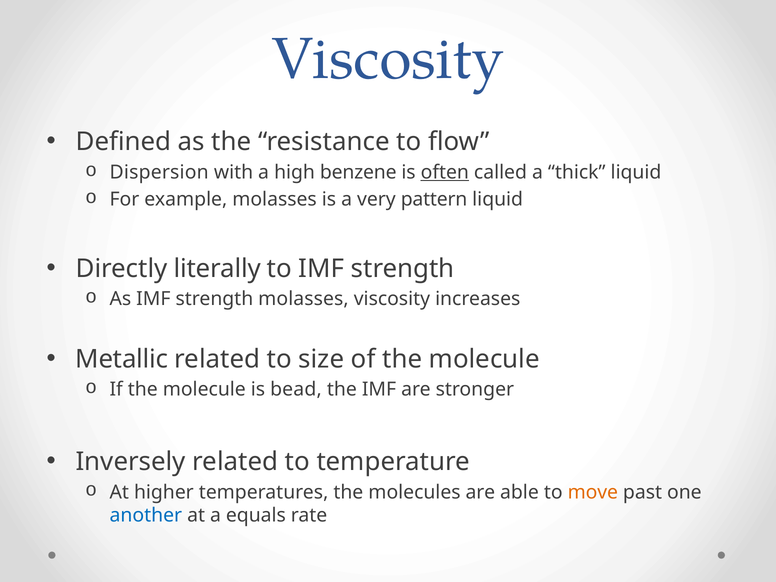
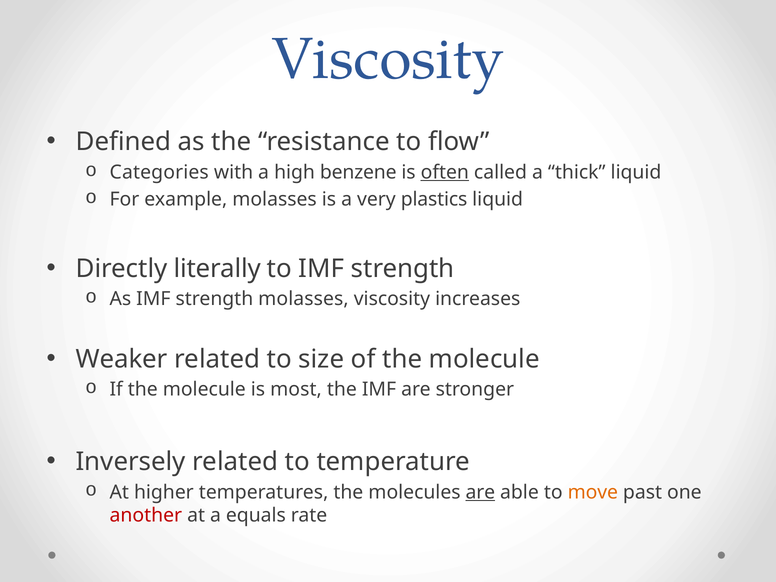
Dispersion: Dispersion -> Categories (159, 172)
pattern: pattern -> plastics (434, 199)
Metallic: Metallic -> Weaker (122, 359)
bead: bead -> most (296, 390)
are underline: none -> present (480, 492)
another colour: blue -> red (146, 516)
